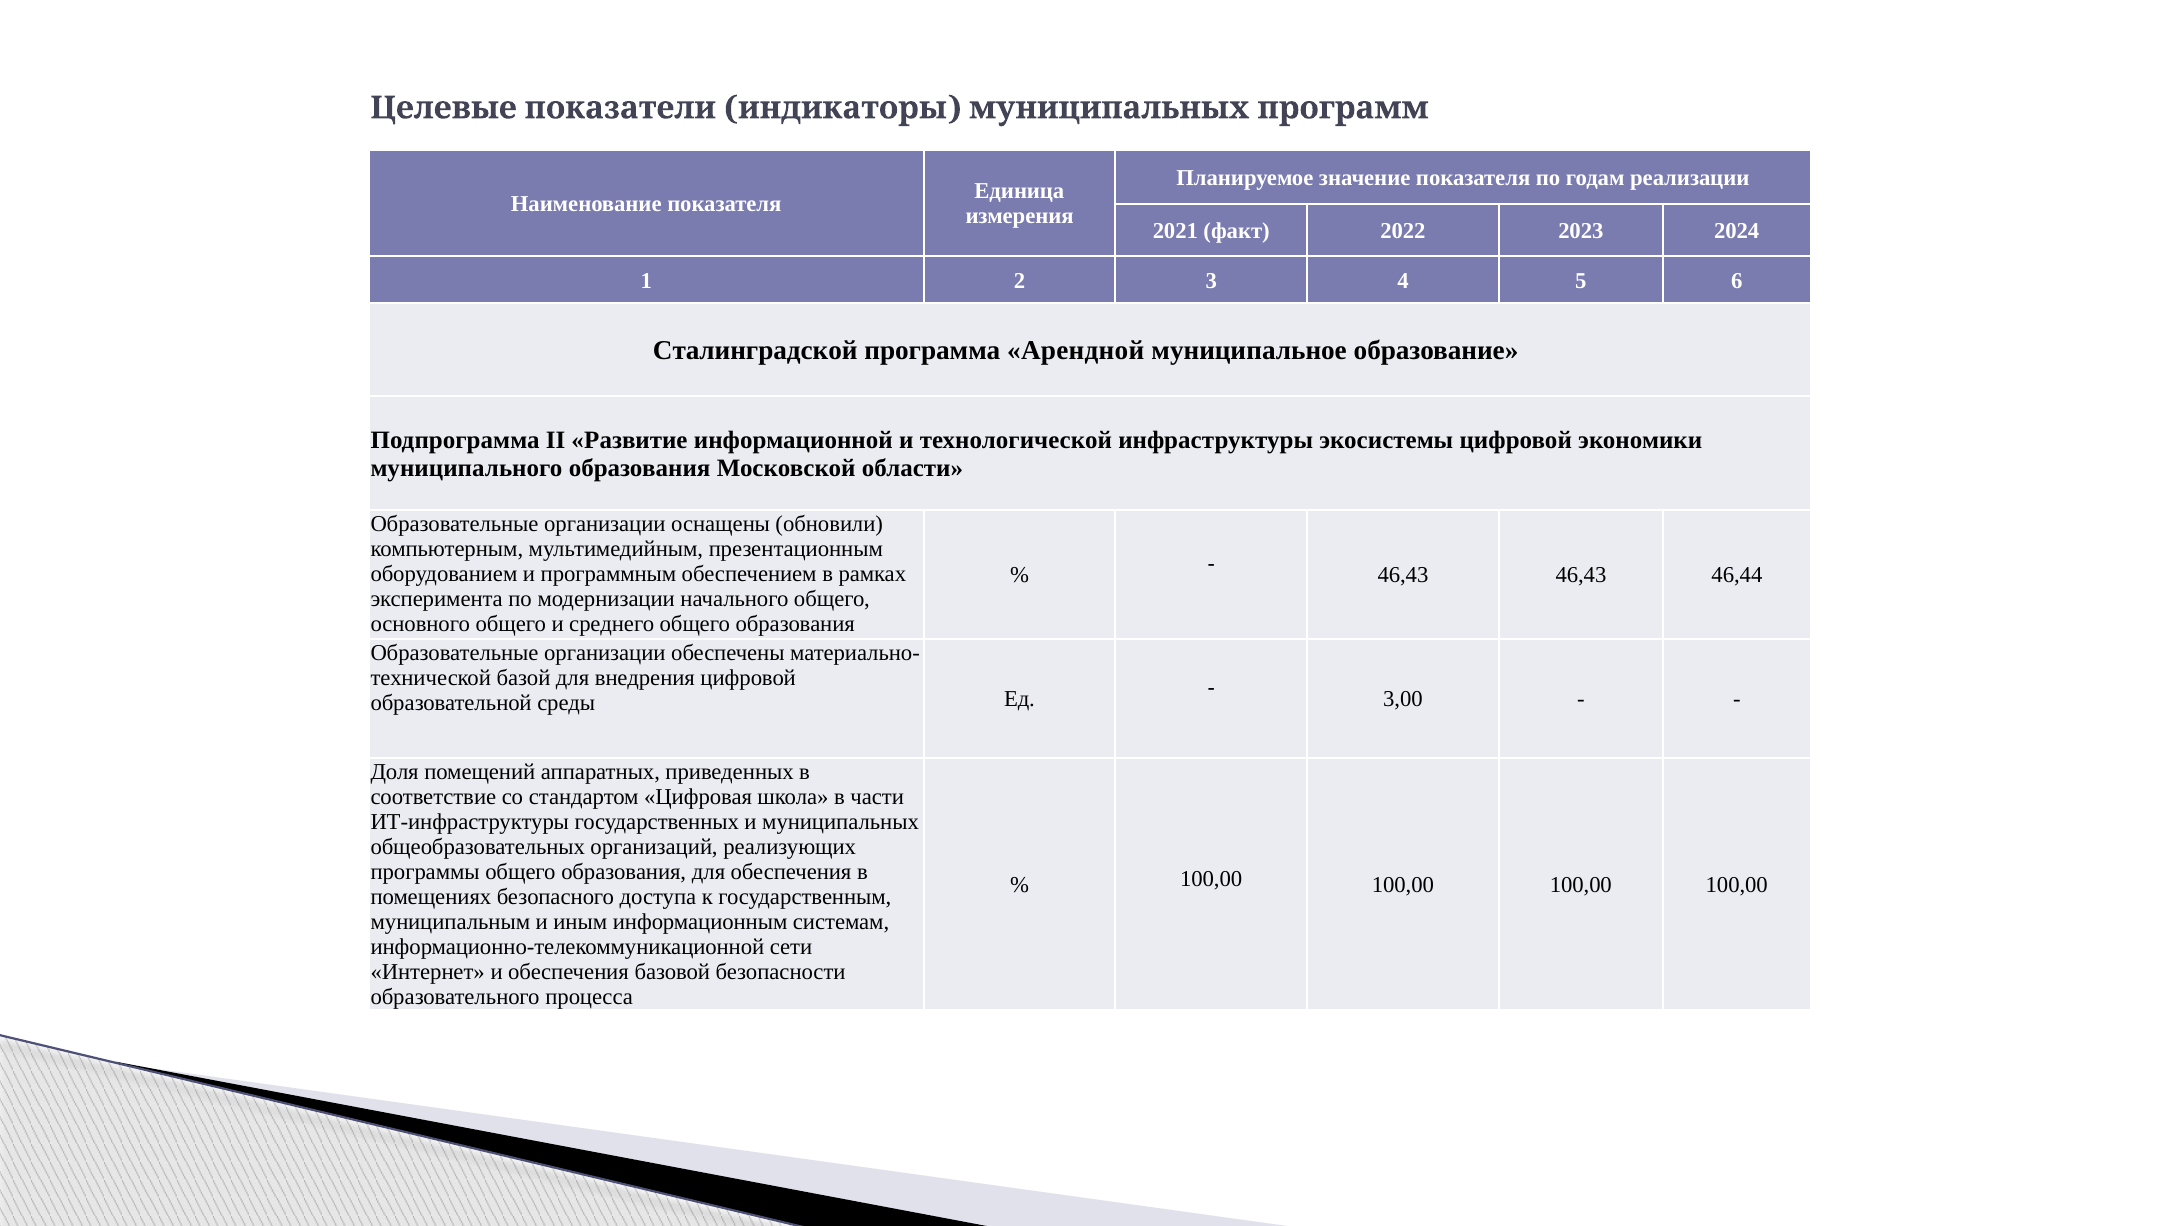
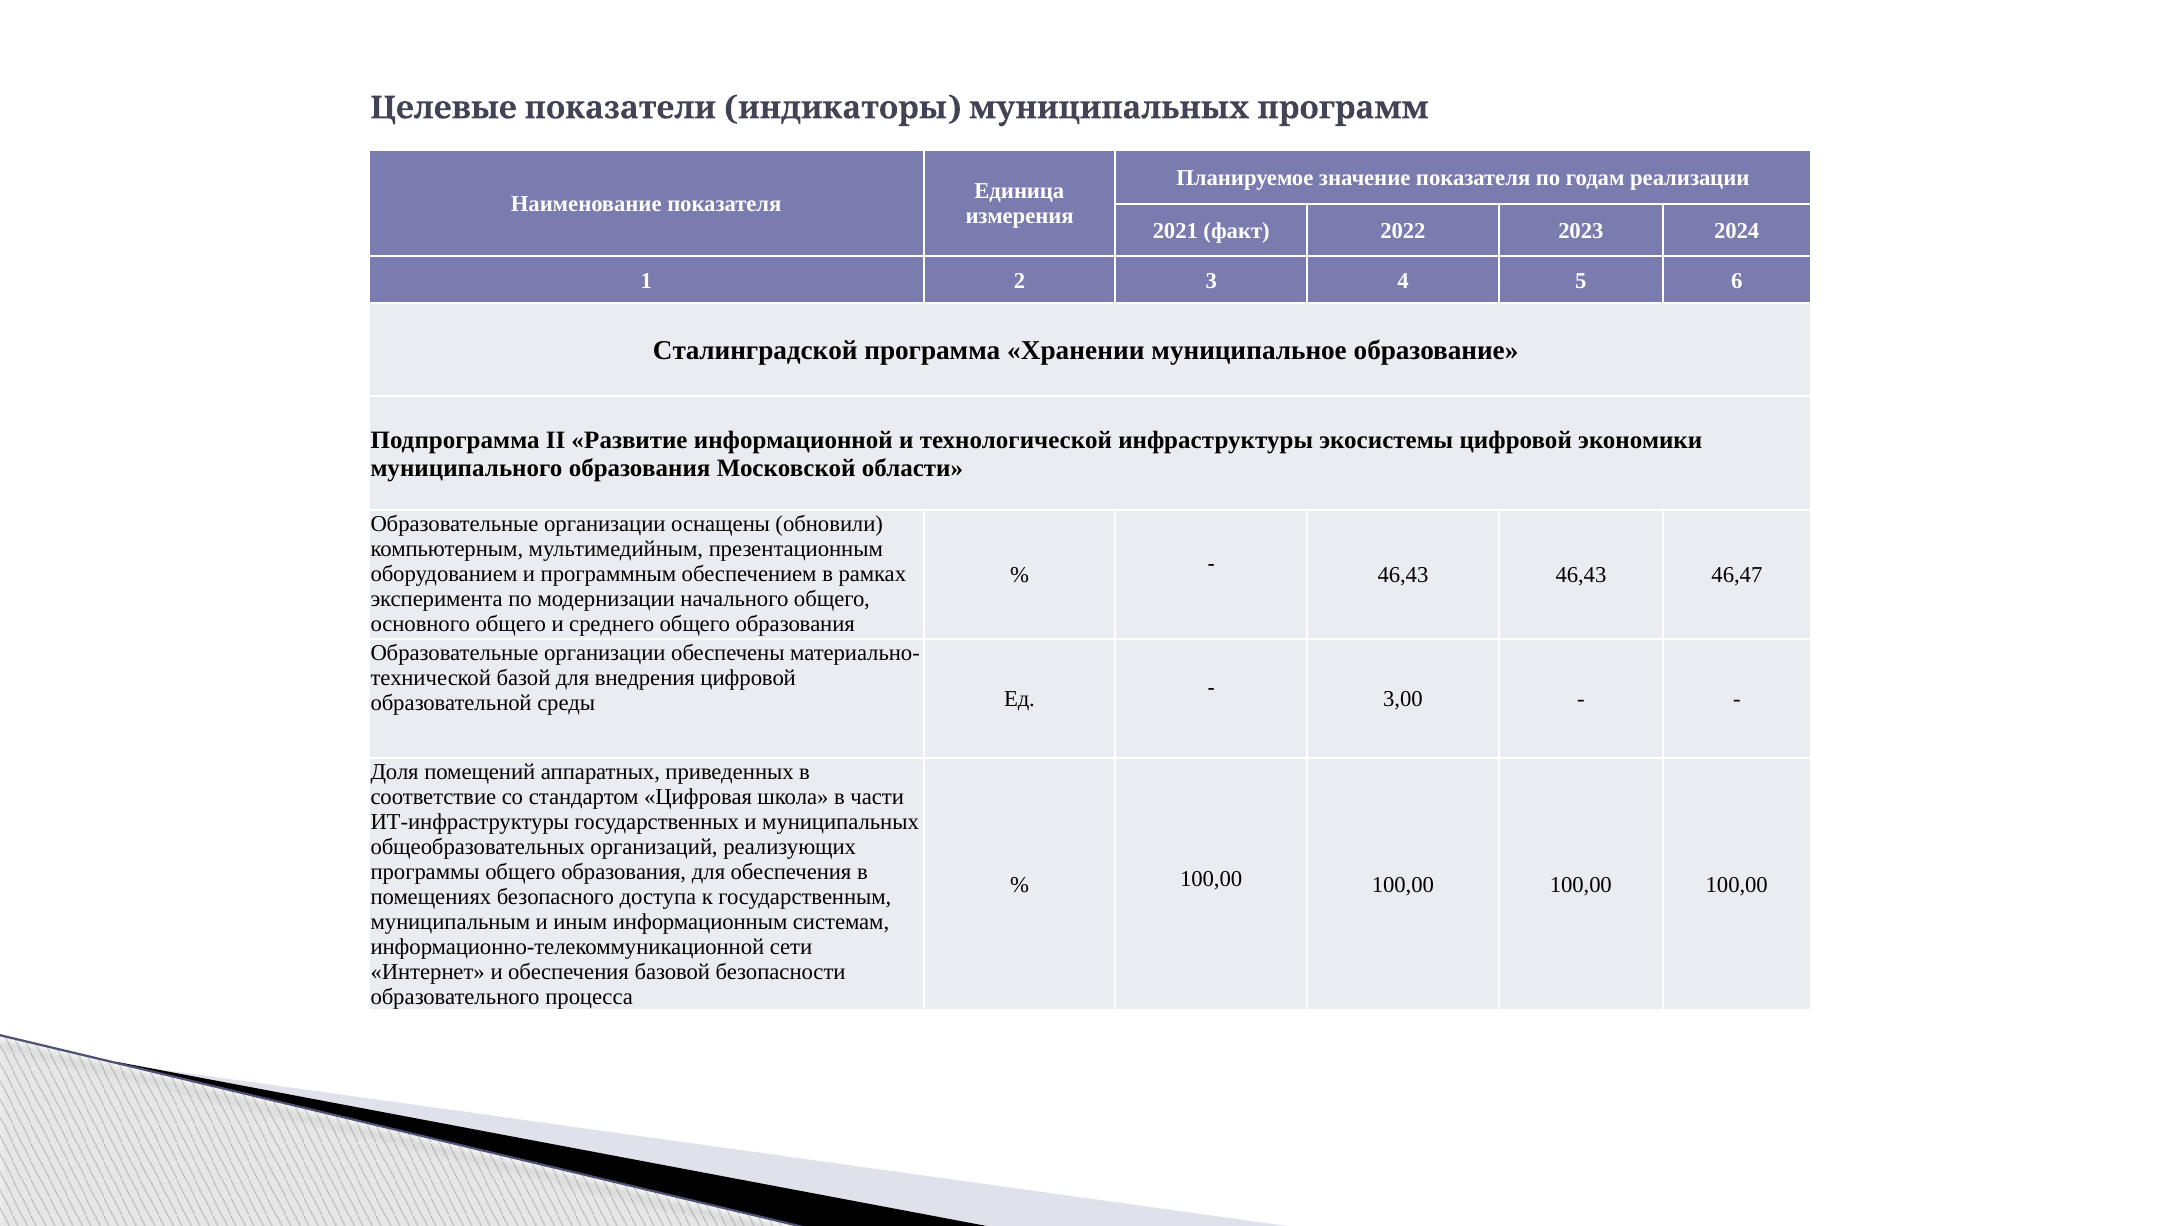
Арендной: Арендной -> Хранении (1076, 351)
46,44: 46,44 -> 46,47 (1737, 575)
